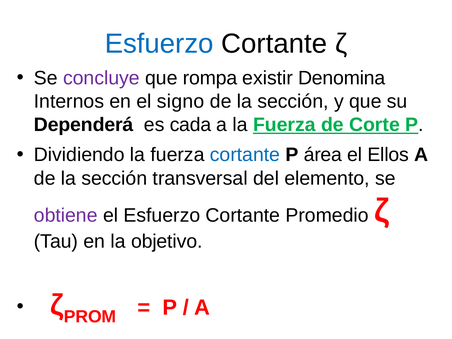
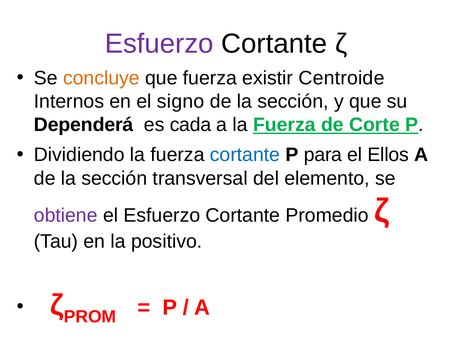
Esfuerzo colour: blue -> purple (159, 44)
concluye colour: purple -> orange (101, 78)
que rompa: rompa -> fuerza (210, 78)
Denomina: Denomina -> Centroide (342, 78)
área: área -> para (323, 155)
objetivo: objetivo -> positivo (167, 242)
